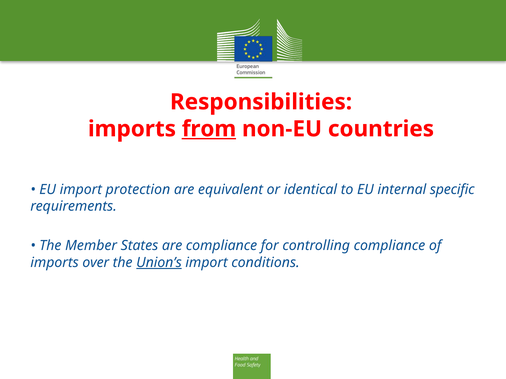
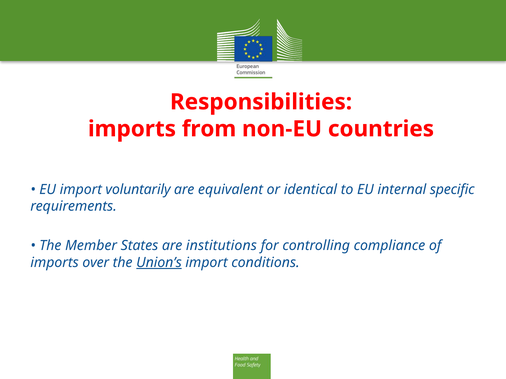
from underline: present -> none (209, 129)
protection: protection -> voluntarily (138, 190)
are compliance: compliance -> institutions (221, 246)
